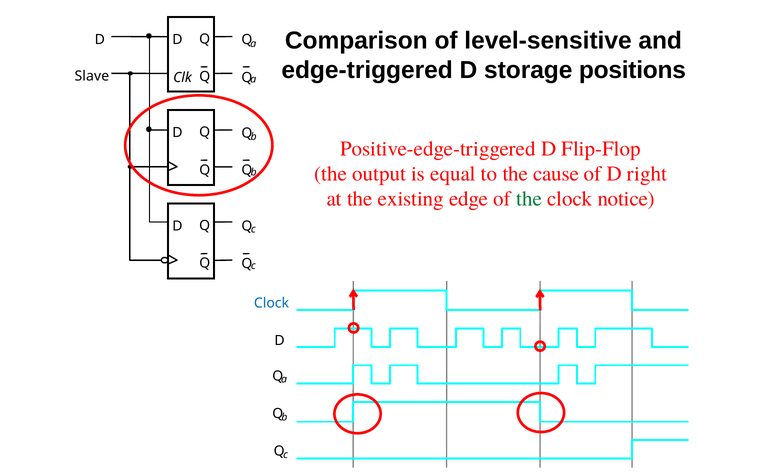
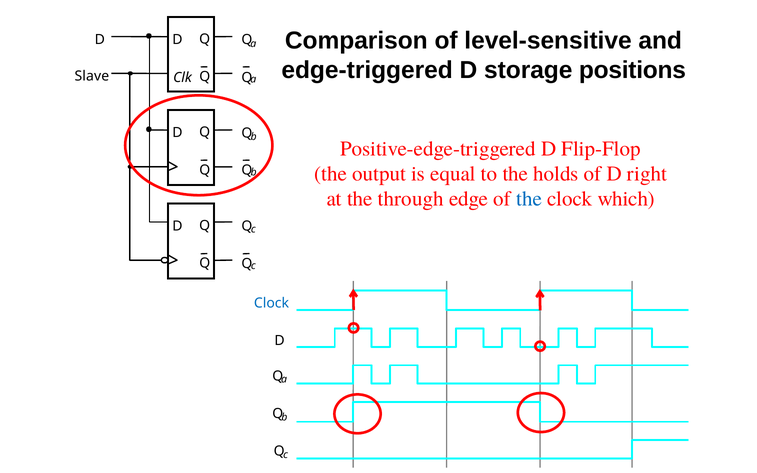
cause: cause -> holds (556, 174)
existing: existing -> through (411, 199)
the colour: green -> blue (529, 199)
notice: notice -> which (626, 199)
